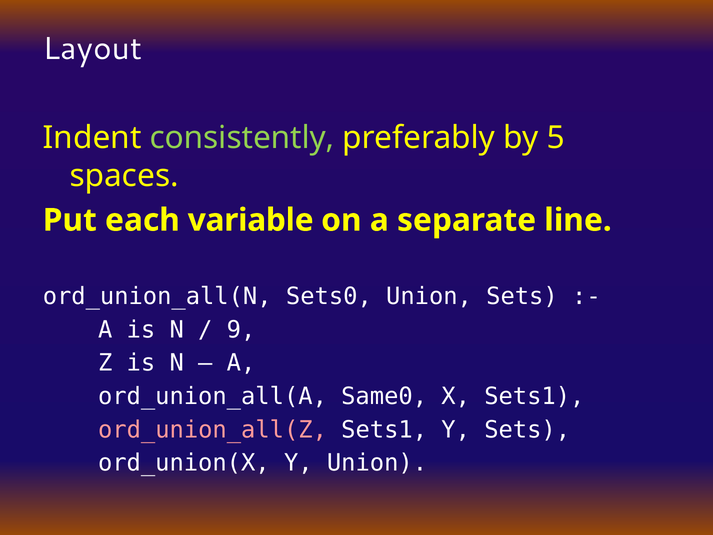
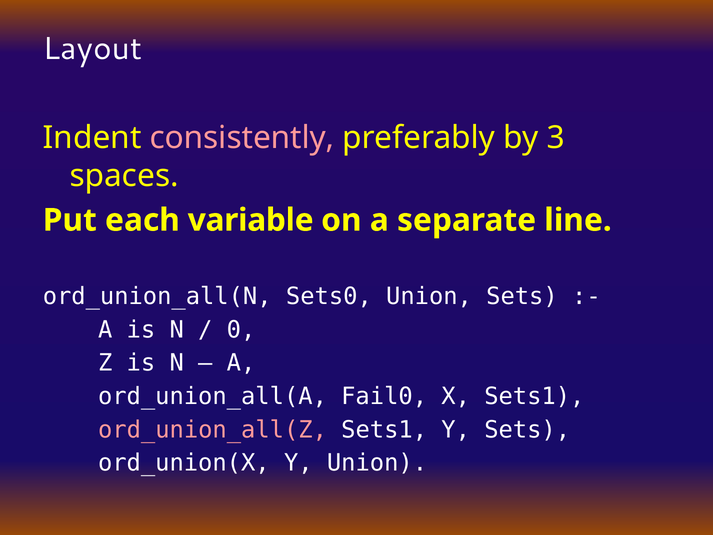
consistently colour: light green -> pink (242, 138)
5: 5 -> 3 (556, 138)
9: 9 -> 0 (241, 330)
Same0: Same0 -> Fail0 (384, 396)
